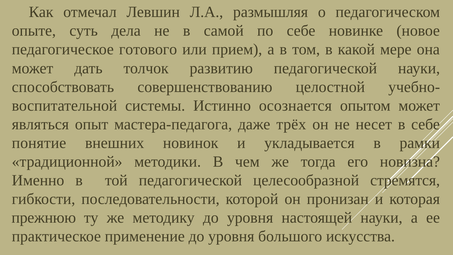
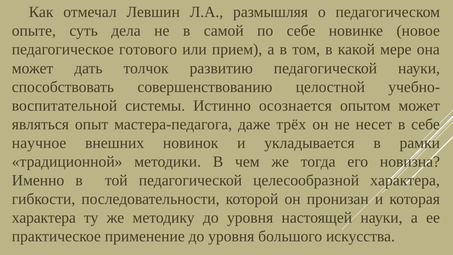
понятие: понятие -> научное (39, 143)
целесообразной стремятся: стремятся -> характера (405, 180)
прежнюю: прежнюю -> характера (44, 218)
